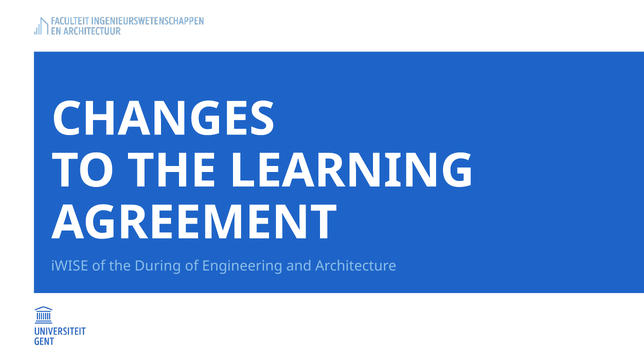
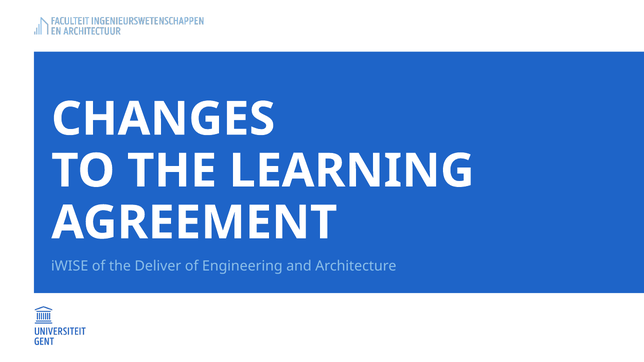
During: During -> Deliver (158, 267)
